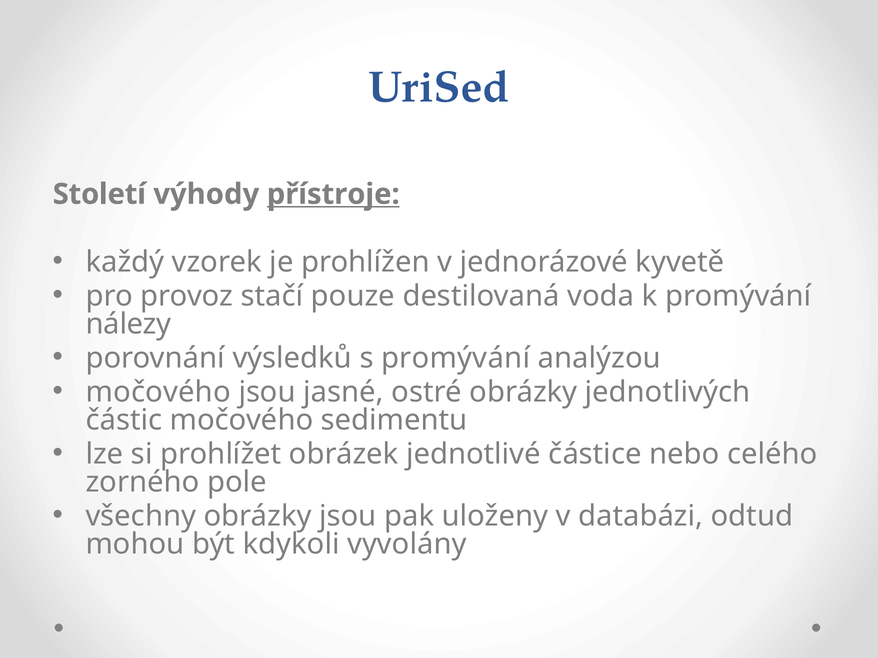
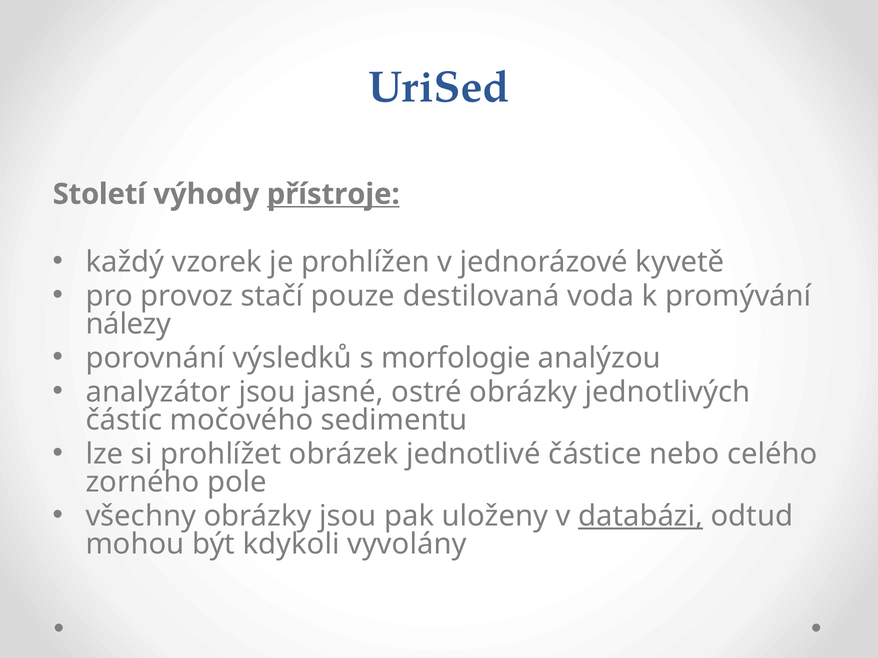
s promývání: promývání -> morfologie (456, 358)
močového: močového -> analyzátor (158, 392)
databázi underline: none -> present (641, 516)
